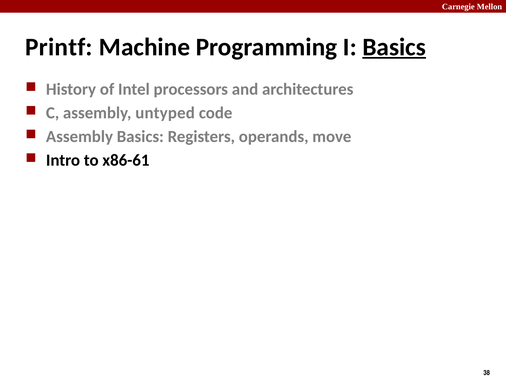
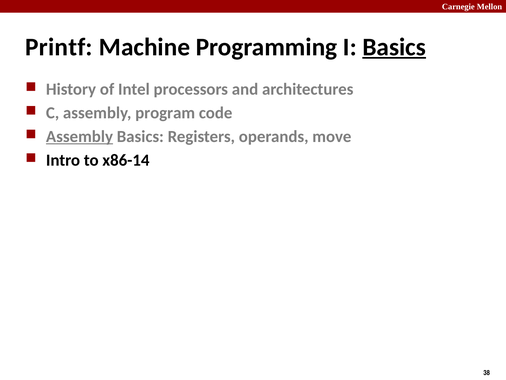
untyped: untyped -> program (165, 113)
Assembly underline: none -> present (79, 136)
x86-61: x86-61 -> x86-14 (126, 160)
